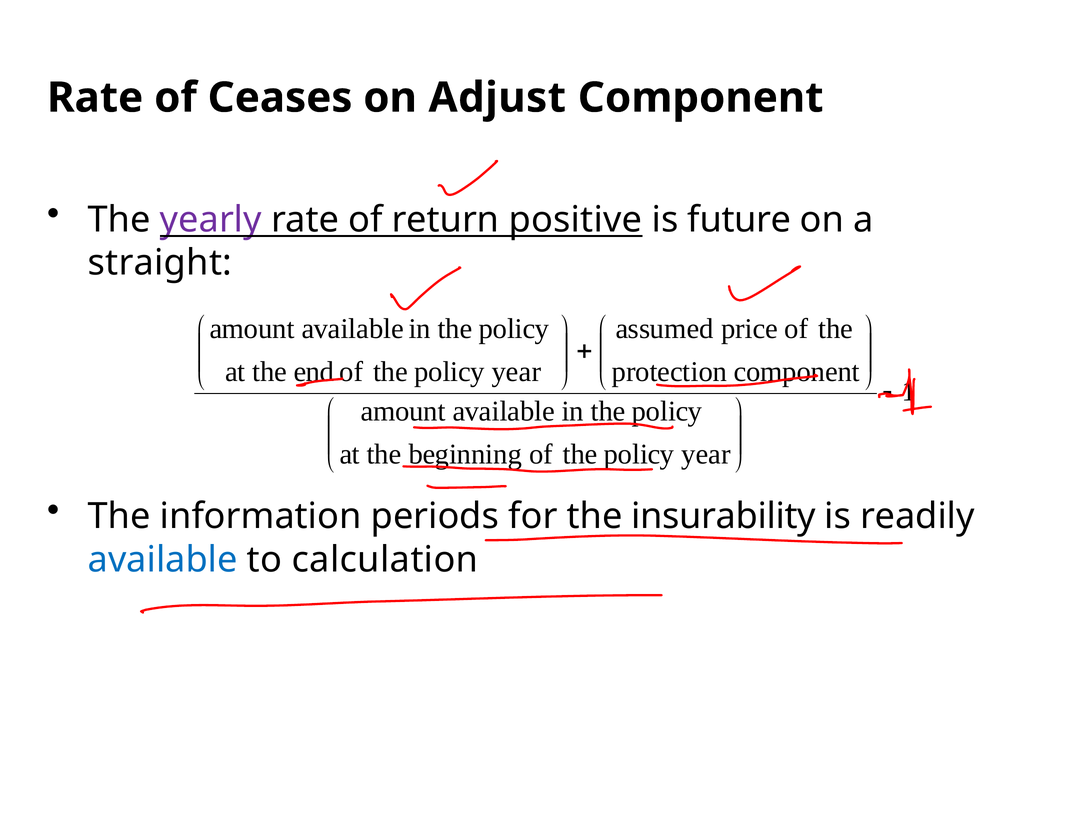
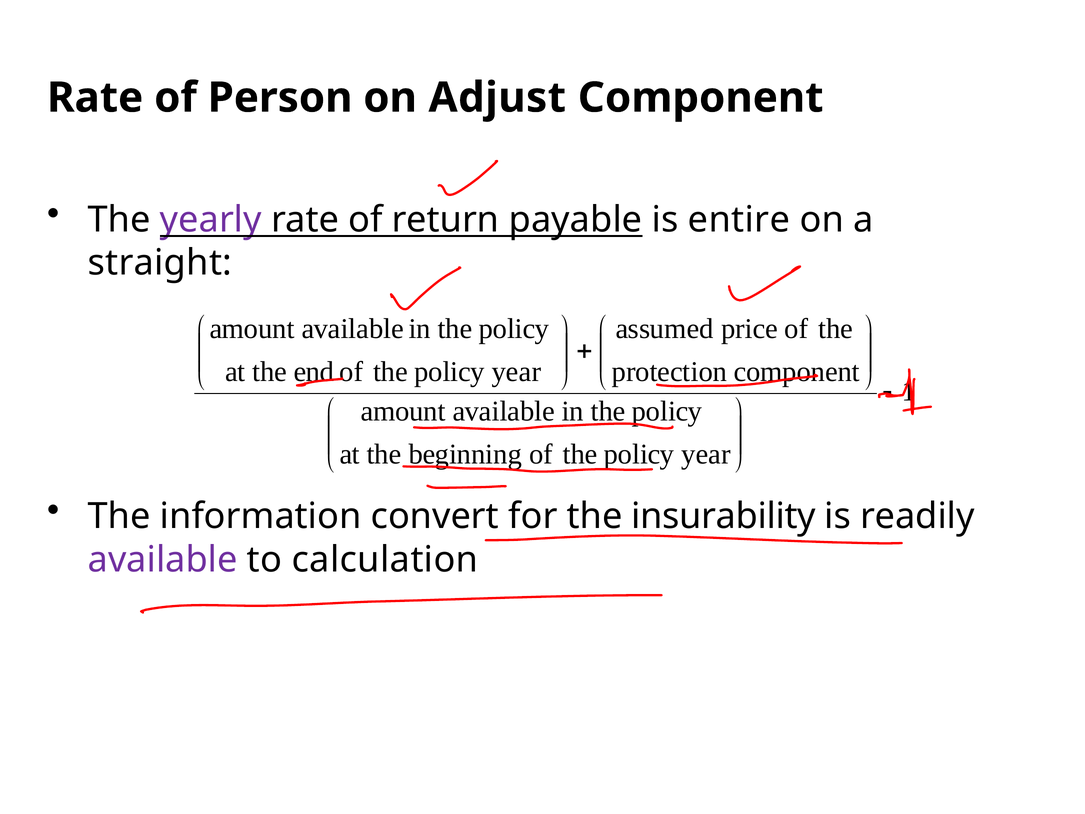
Ceases: Ceases -> Person (280, 98)
positive: positive -> payable (576, 220)
future: future -> entire (739, 220)
periods: periods -> convert (435, 516)
available colour: blue -> purple (163, 559)
